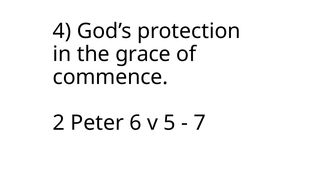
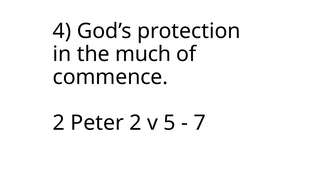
grace: grace -> much (143, 54)
Peter 6: 6 -> 2 (135, 123)
